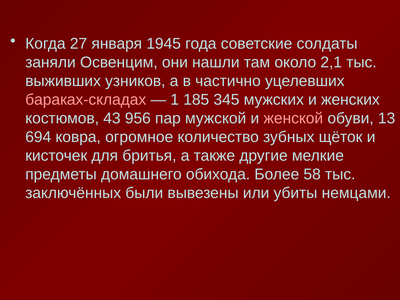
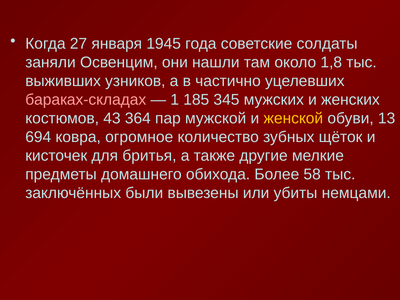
2,1: 2,1 -> 1,8 (331, 62)
956: 956 -> 364 (138, 118)
женской colour: pink -> yellow (293, 118)
